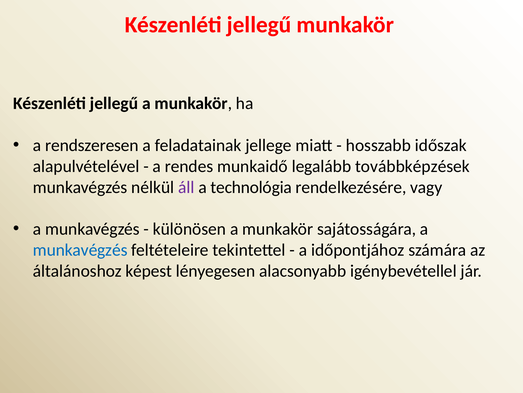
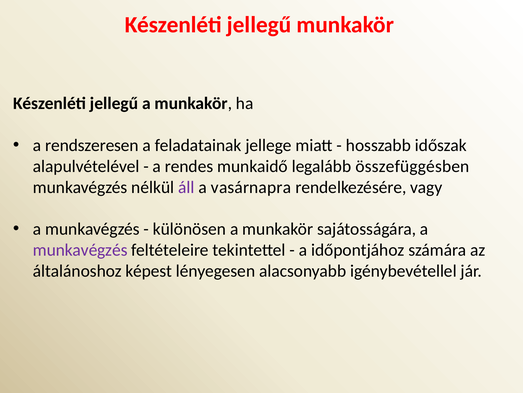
továbbképzések: továbbképzések -> összefüggésben (412, 166)
technológia: technológia -> vasárnapra (251, 187)
munkavégzés colour: blue -> purple (80, 250)
